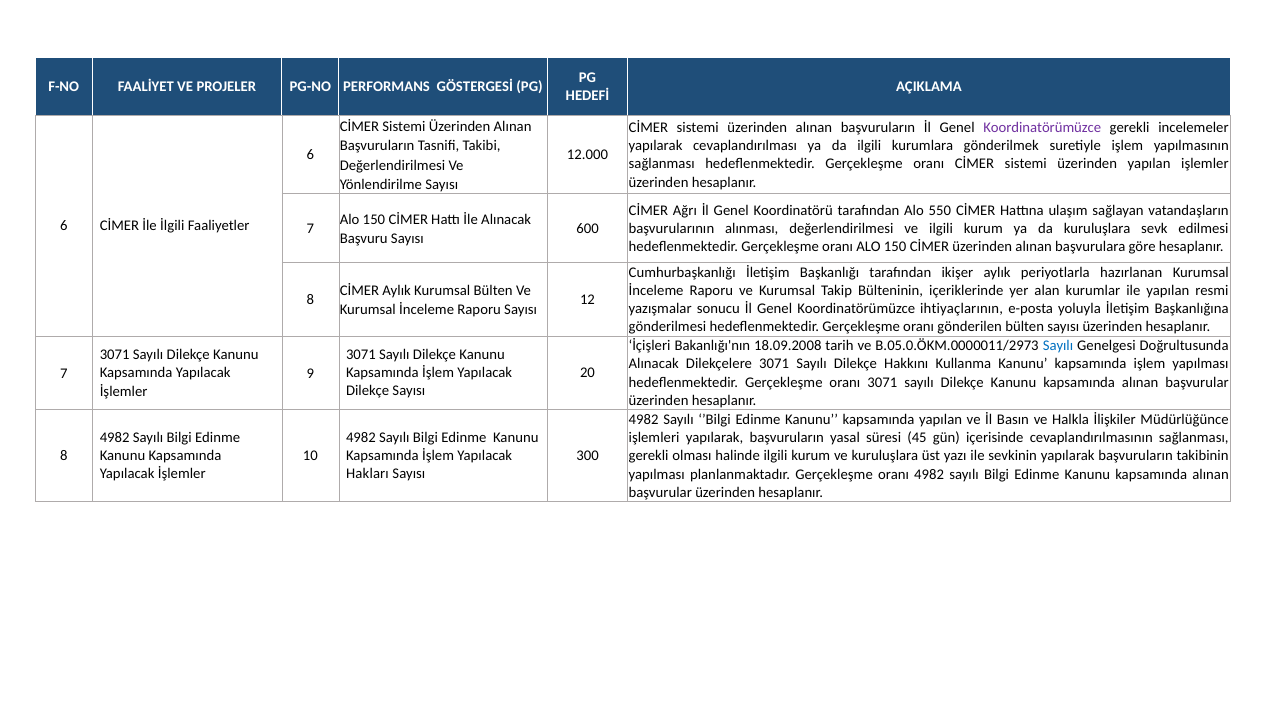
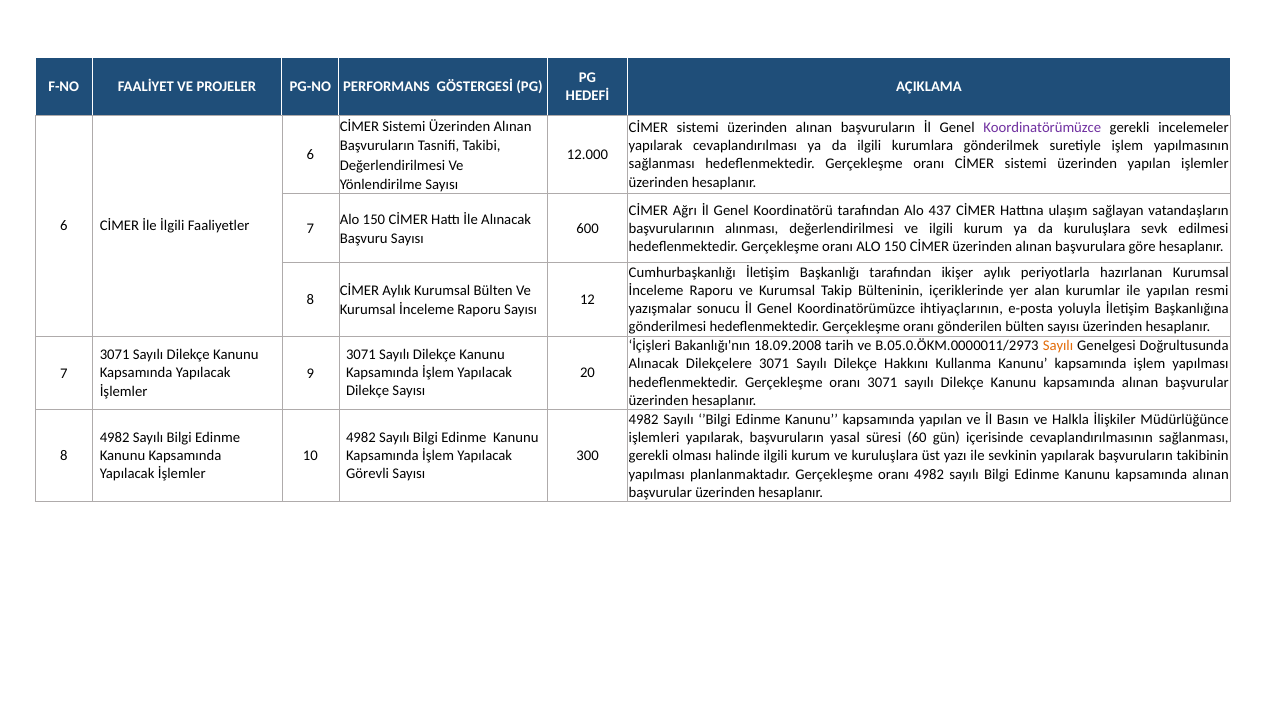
550: 550 -> 437 (940, 210)
Sayılı colour: blue -> orange (1058, 346)
45: 45 -> 60 (917, 438)
Hakları: Hakları -> Görevli (368, 474)
